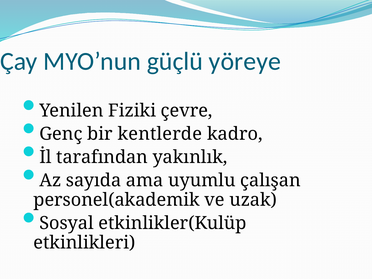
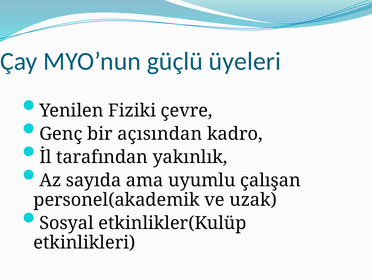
yöreye: yöreye -> üyeleri (245, 61)
kentlerde: kentlerde -> açısından (160, 134)
